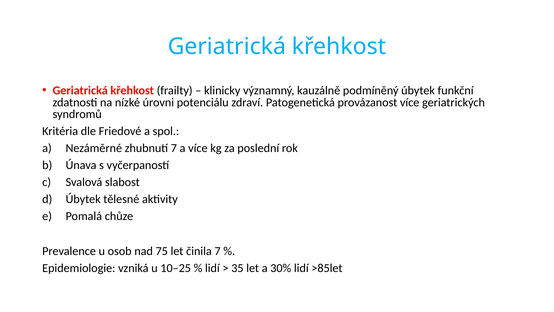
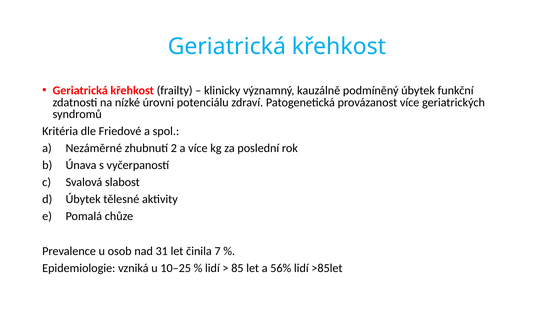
zhubnutí 7: 7 -> 2 (174, 148)
75: 75 -> 31 (162, 251)
35: 35 -> 85 (237, 268)
30%: 30% -> 56% (281, 268)
